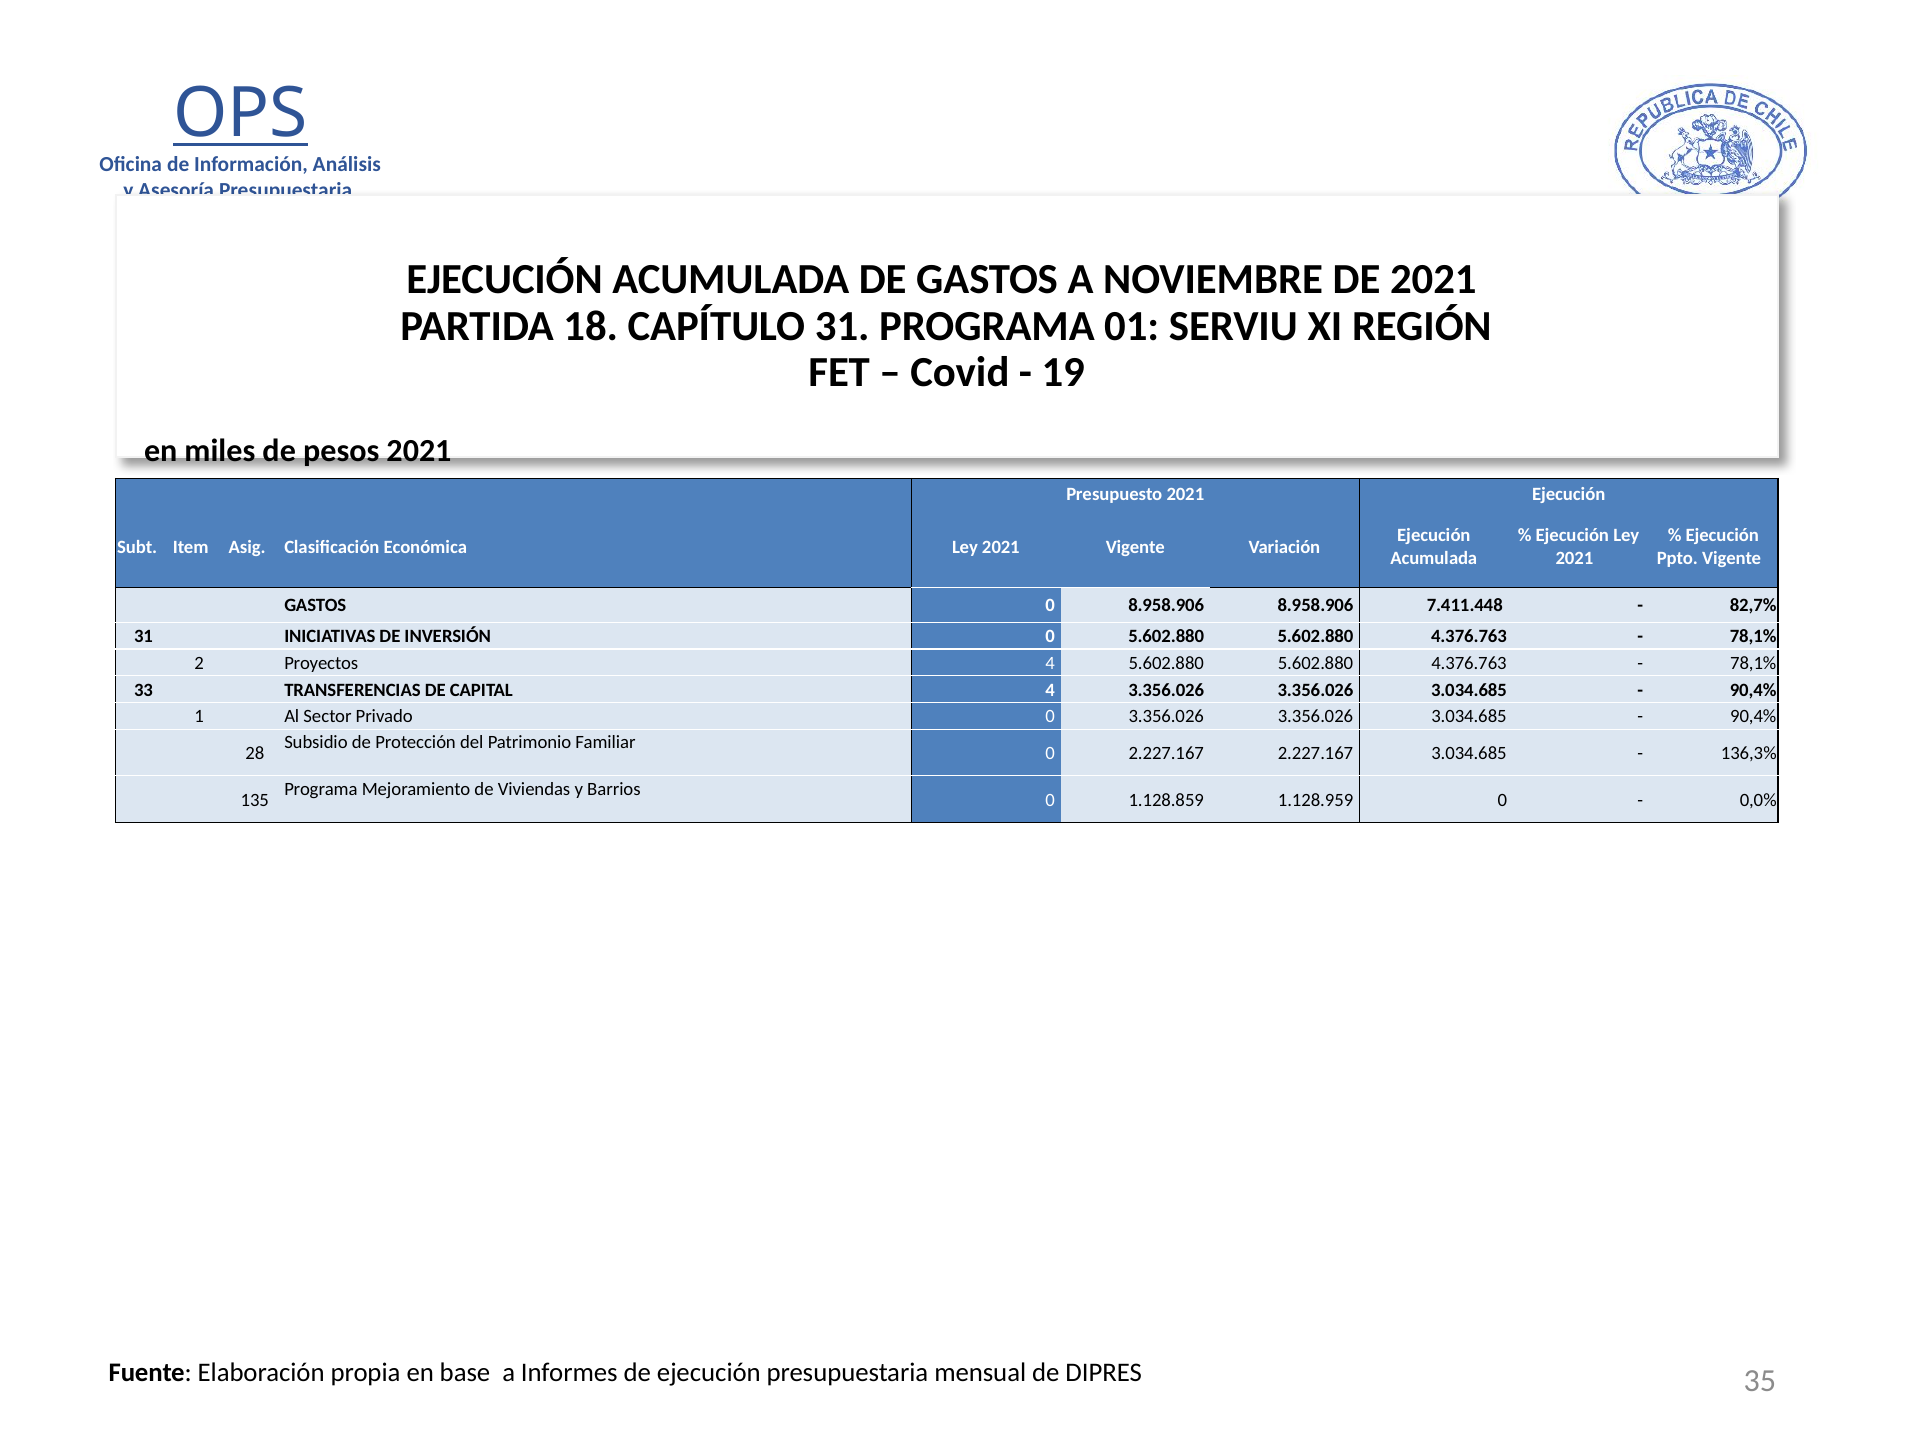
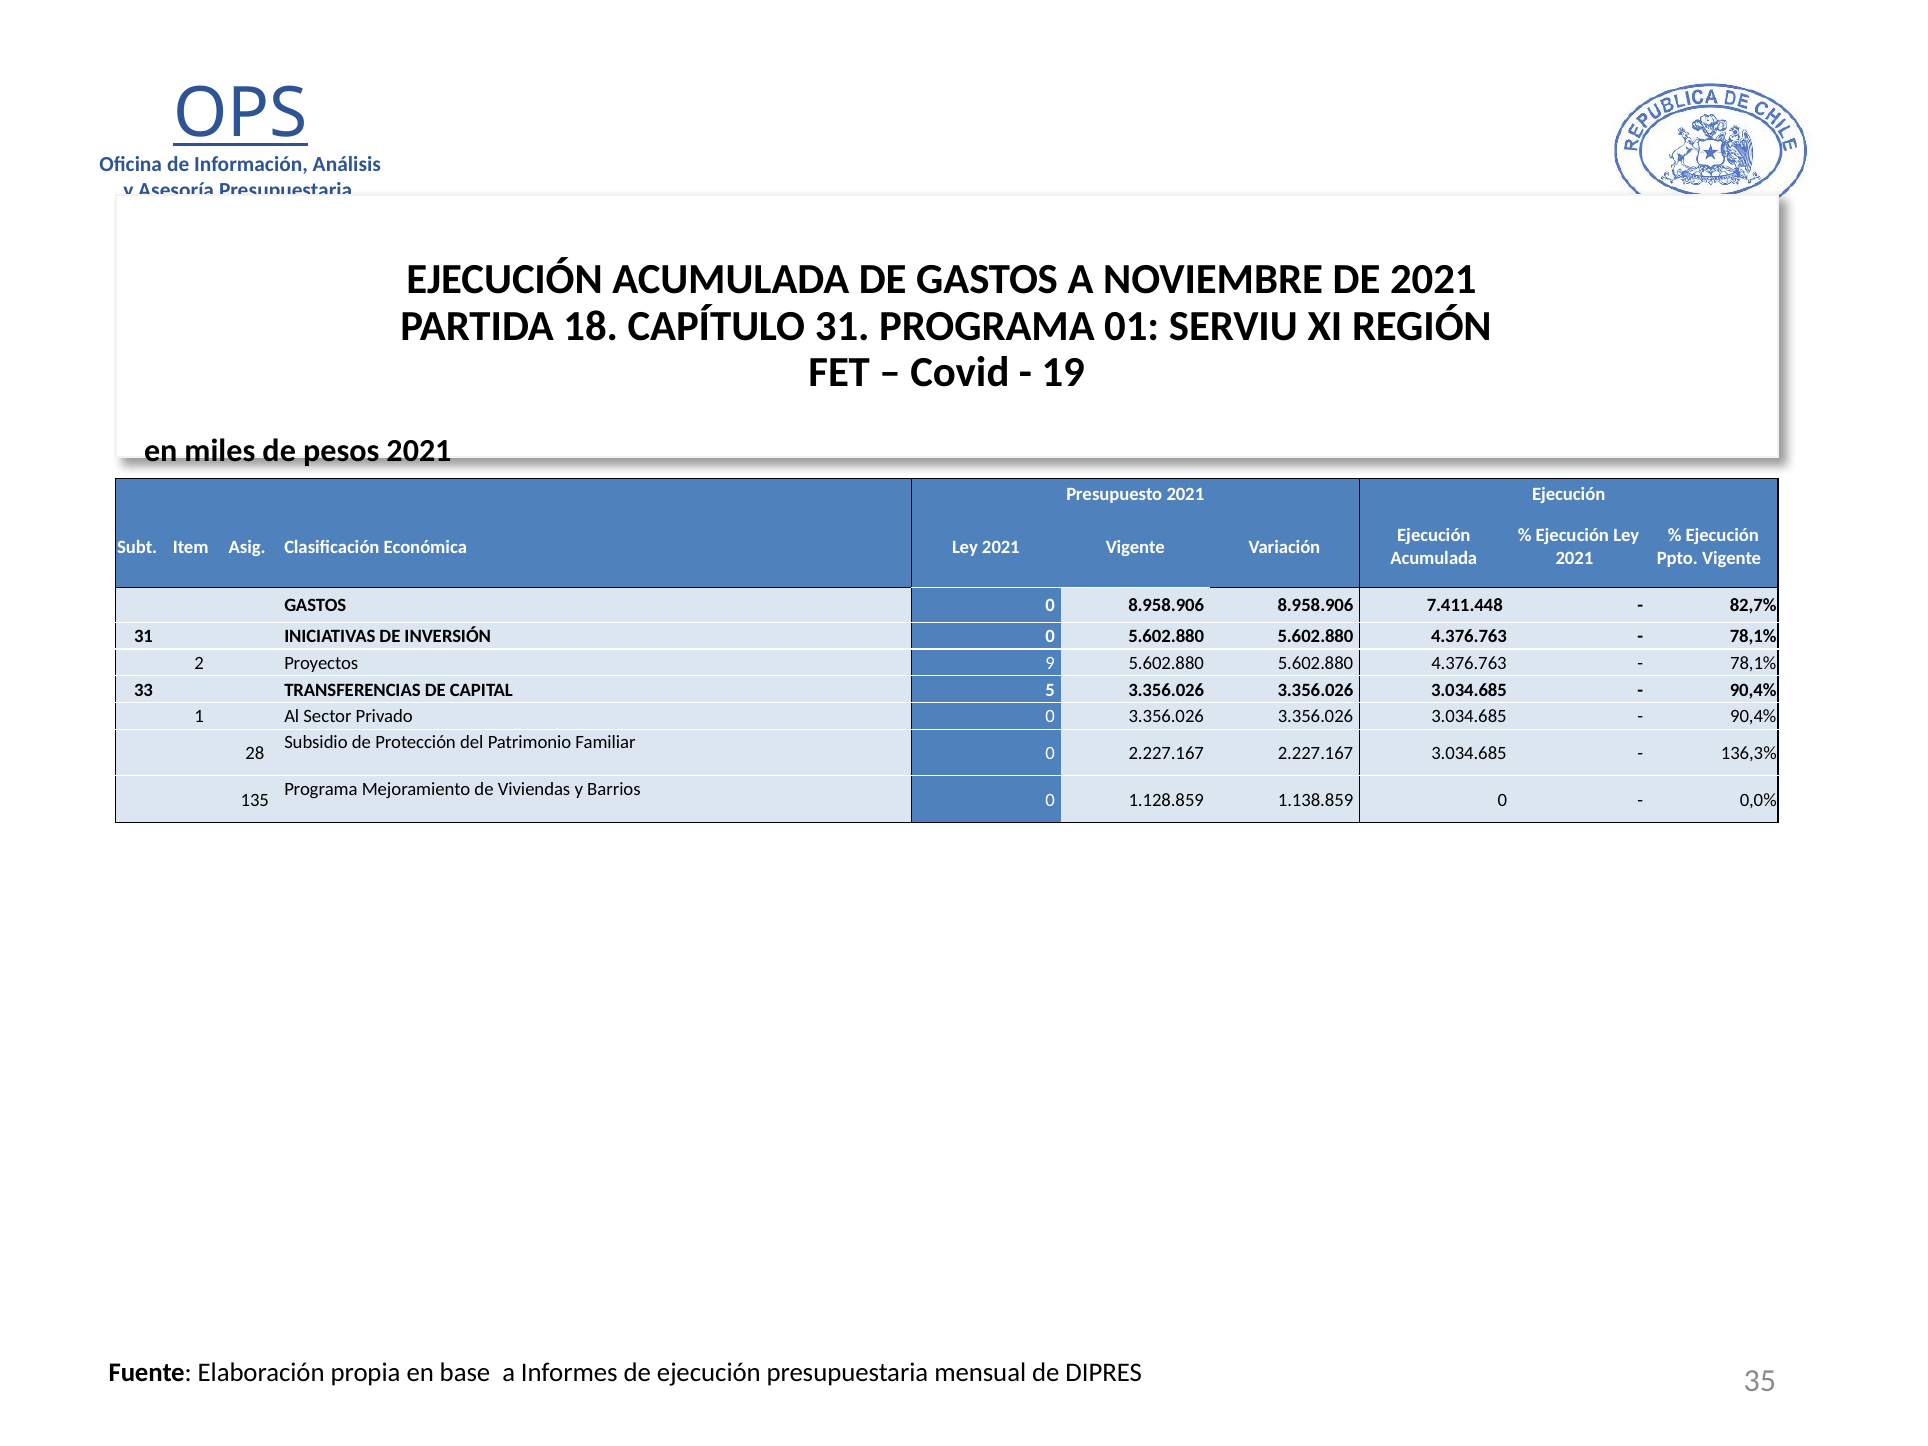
Proyectos 4: 4 -> 9 (1050, 663)
CAPITAL 4: 4 -> 5 (1050, 690)
1.128.959: 1.128.959 -> 1.138.859 (1316, 800)
